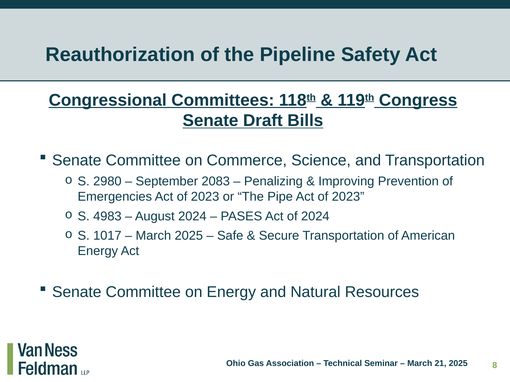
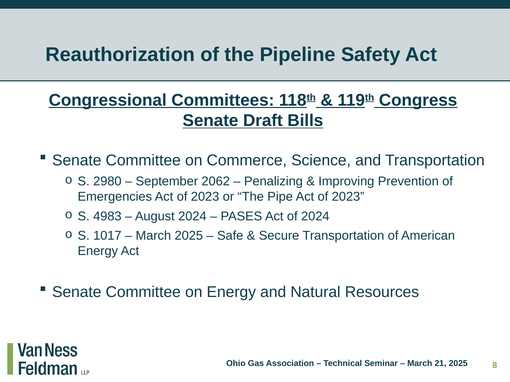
2083: 2083 -> 2062 (216, 182)
